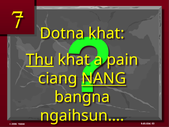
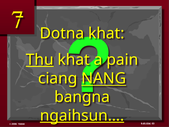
ngaihsun… underline: none -> present (82, 115)
